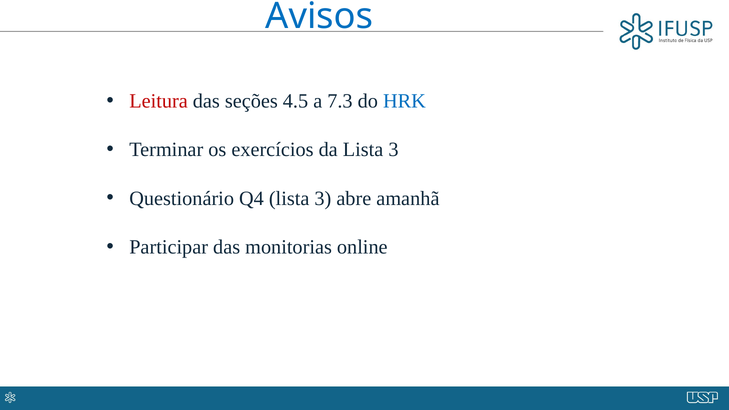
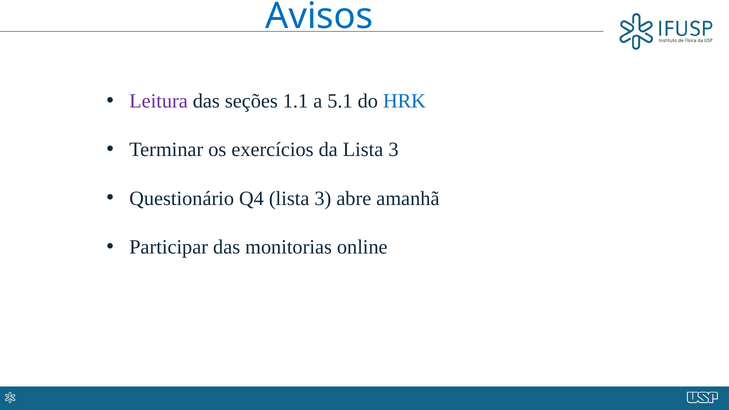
Leitura colour: red -> purple (159, 101)
4.5: 4.5 -> 1.1 (296, 101)
7.3: 7.3 -> 5.1 (340, 101)
